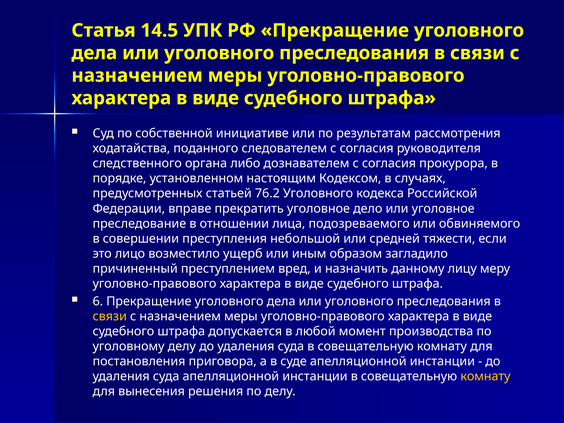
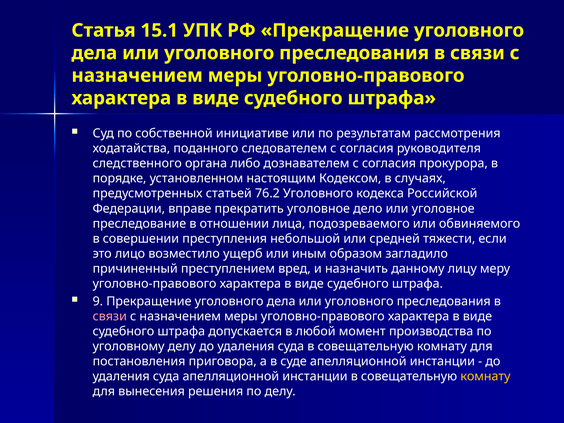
14.5: 14.5 -> 15.1 (159, 30)
6: 6 -> 9 (98, 301)
связи colour: yellow -> pink (110, 316)
